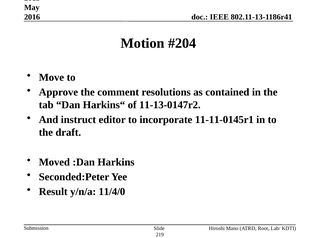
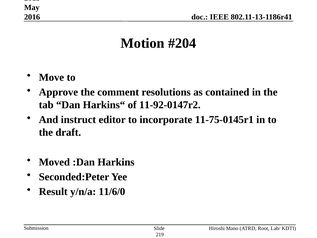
11-13-0147r2: 11-13-0147r2 -> 11-92-0147r2 (170, 105)
11-11-0145r1: 11-11-0145r1 -> 11-75-0145r1 (224, 120)
11/4/0: 11/4/0 -> 11/6/0 (112, 191)
